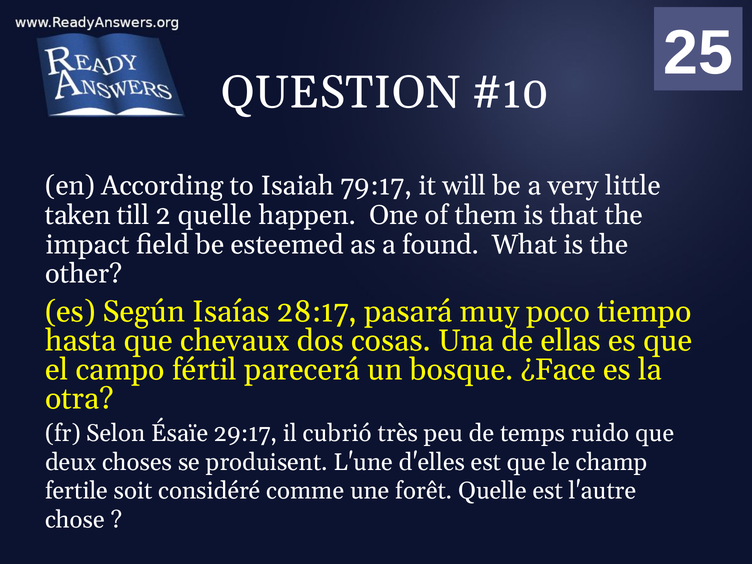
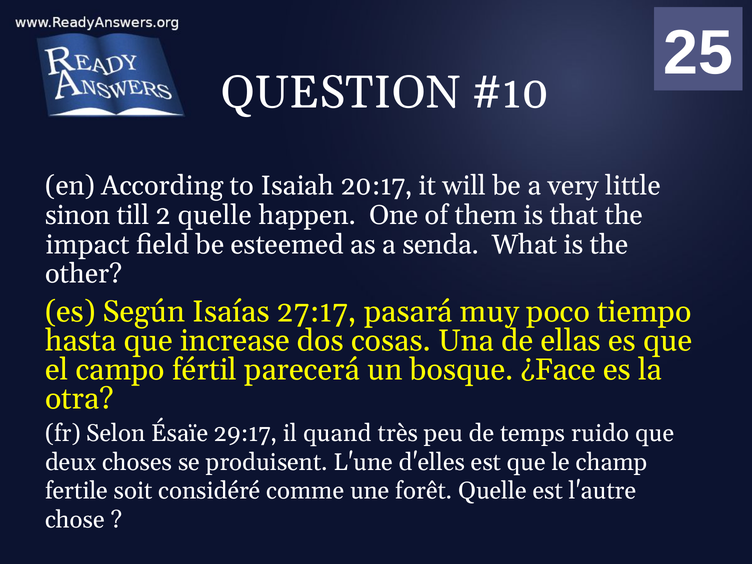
79:17: 79:17 -> 20:17 (376, 186)
taken: taken -> sinon (78, 215)
found: found -> senda (441, 245)
28:17: 28:17 -> 27:17 (317, 312)
chevaux: chevaux -> increase (235, 341)
cubrió: cubrió -> quand (337, 433)
